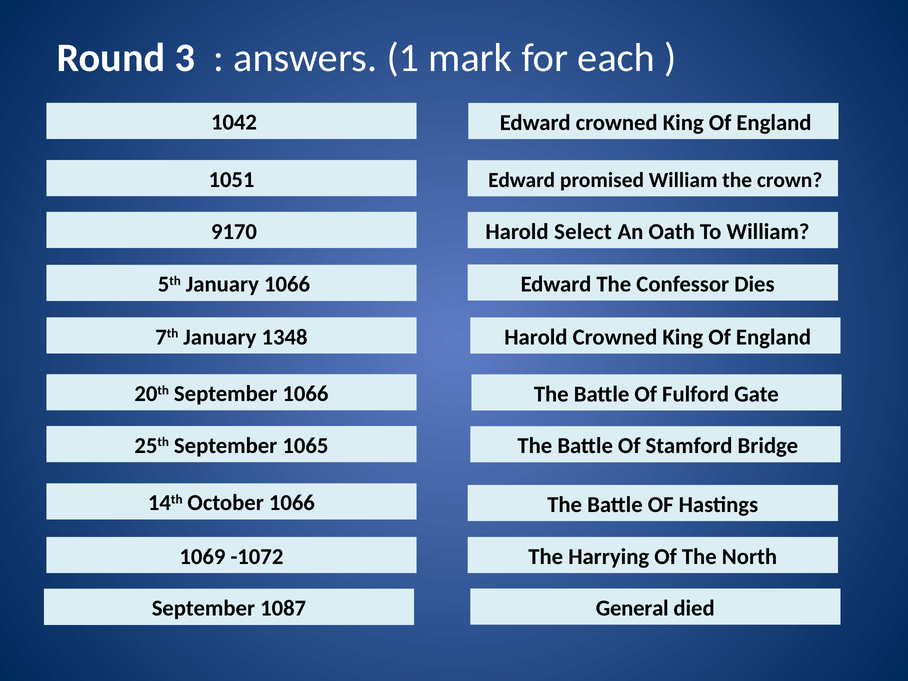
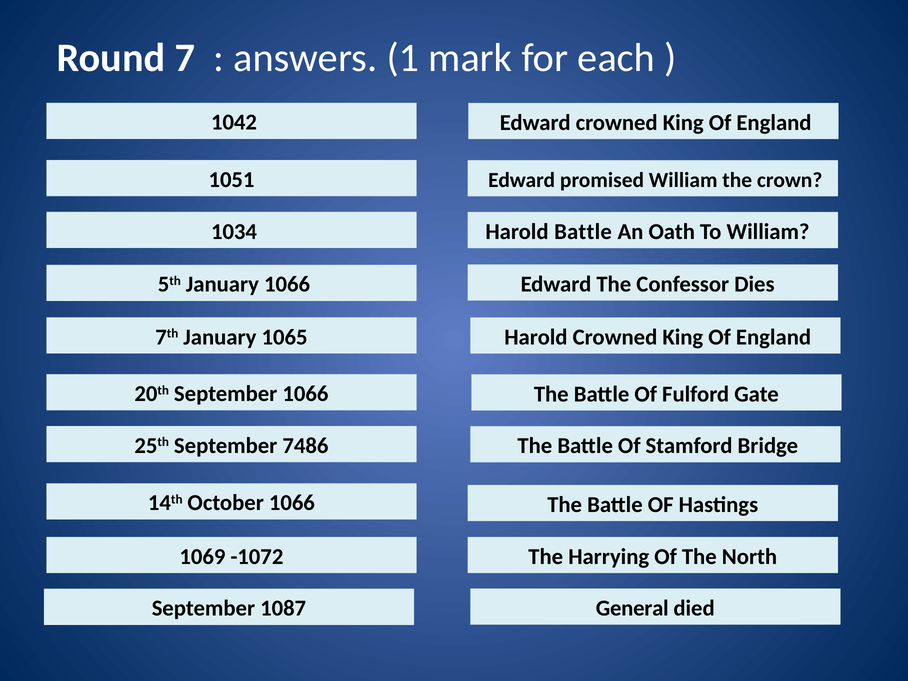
3: 3 -> 7 (185, 58)
9170: 9170 -> 1034 (234, 232)
Harold Select: Select -> Battle (583, 232)
1348: 1348 -> 1065 (285, 337)
1065: 1065 -> 7486 (305, 446)
